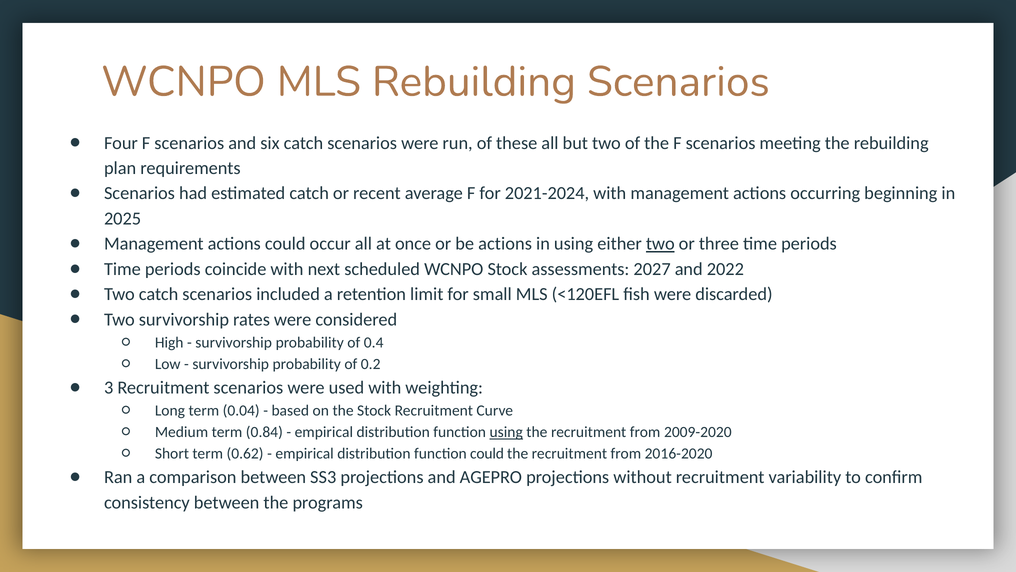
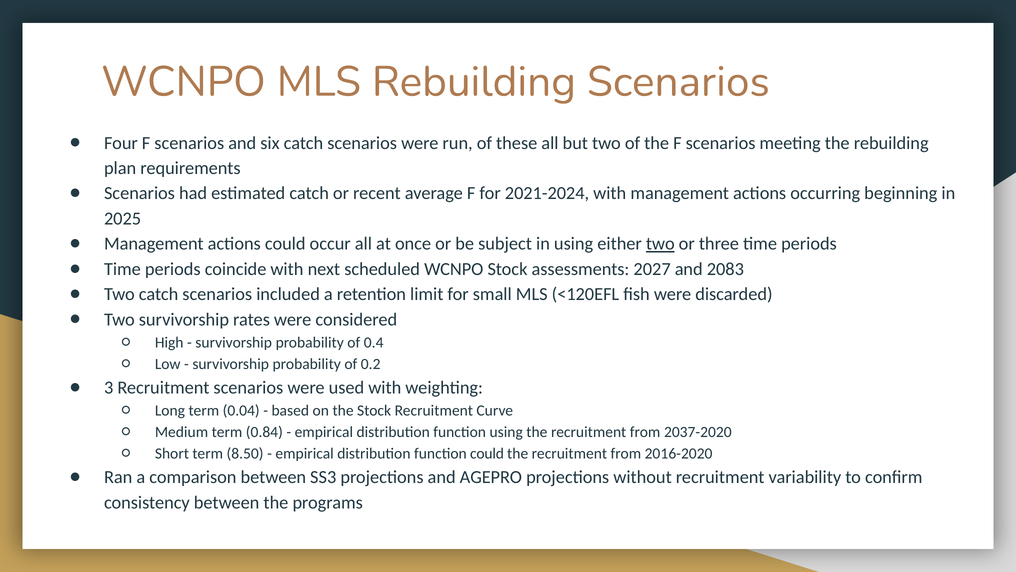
be actions: actions -> subject (505, 244)
2022: 2022 -> 2083 (725, 269)
using underline: present -> none (506, 432)
2009-2020: 2009-2020 -> 2037-2020 (698, 432)
0.62: 0.62 -> 8.50 (245, 453)
